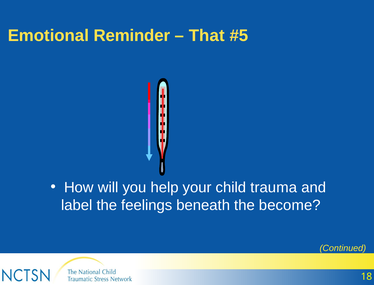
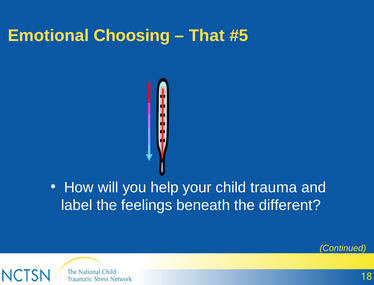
Reminder: Reminder -> Choosing (132, 36)
become: become -> different (290, 205)
